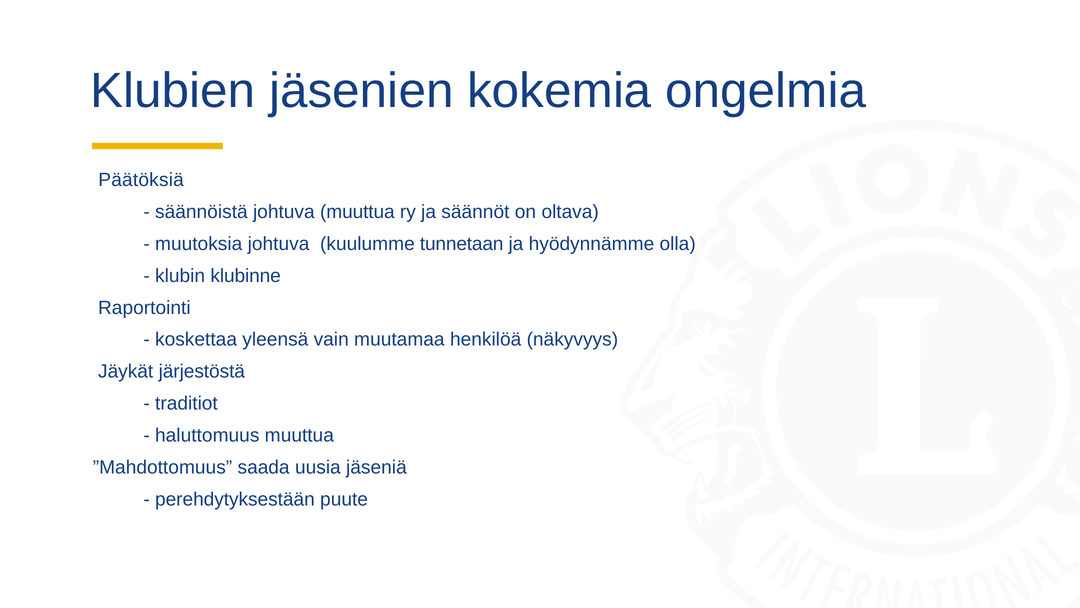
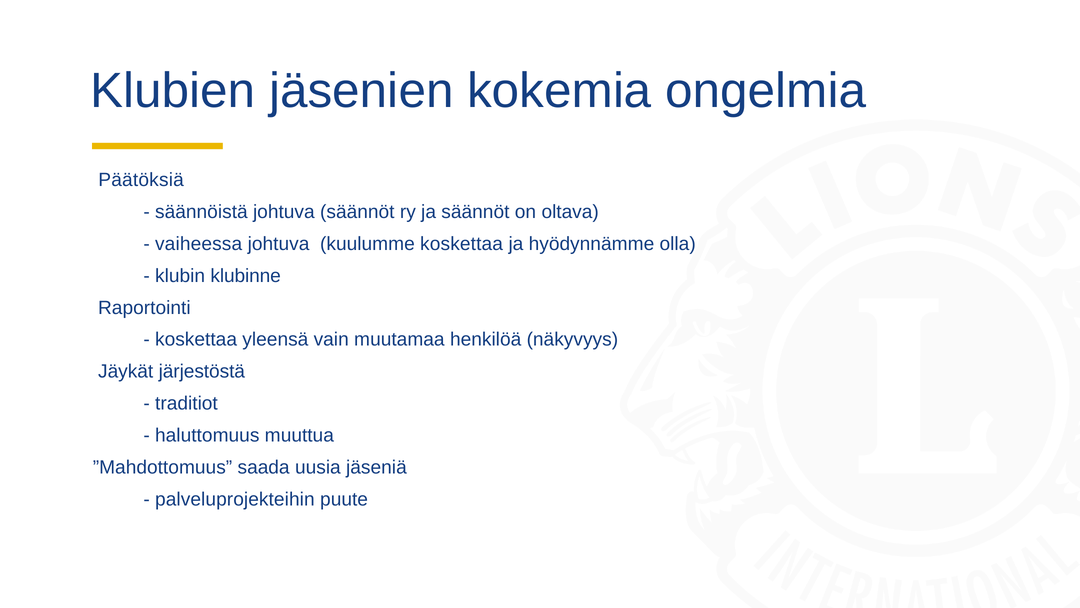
johtuva muuttua: muuttua -> säännöt (357, 212)
muutoksia: muutoksia -> vaiheessa (199, 244)
kuulumme tunnetaan: tunnetaan -> koskettaa (462, 244)
perehdytyksestään: perehdytyksestään -> palveluprojekteihin (235, 499)
